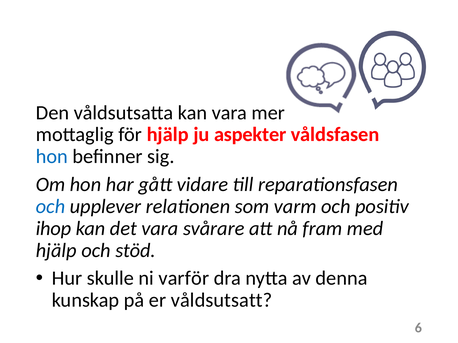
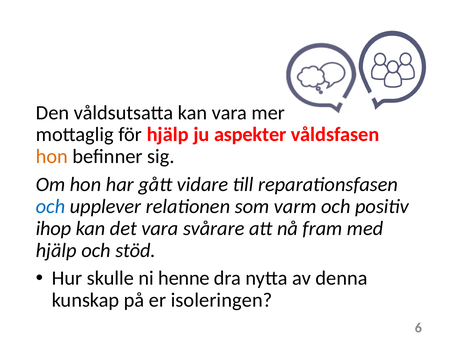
hon colour: blue -> orange (52, 157)
varför: varför -> henne (184, 279)
våldsutsatt: våldsutsatt -> isoleringen (222, 301)
